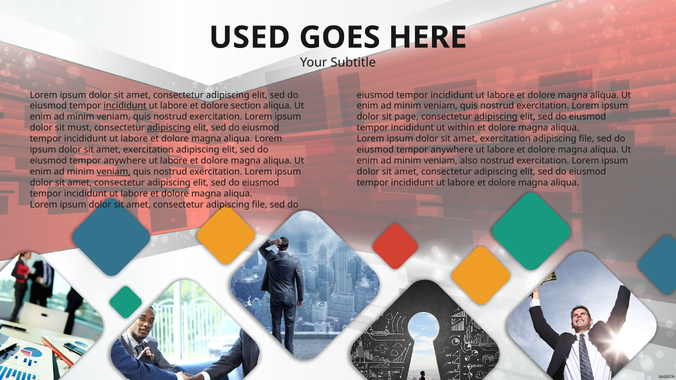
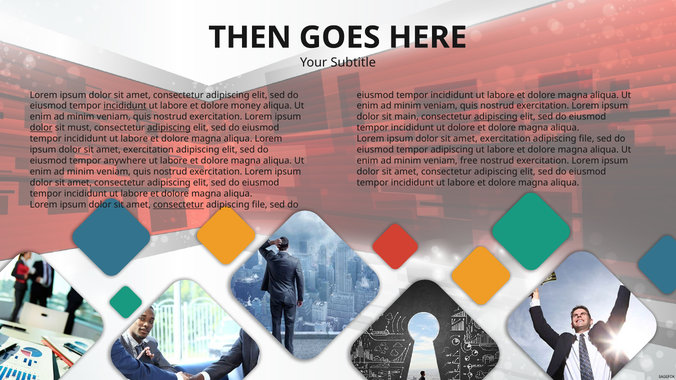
USED: USED -> THEN (250, 38)
section: section -> money (246, 106)
page: page -> main (406, 117)
dolor underline: none -> present (41, 128)
ut within: within -> dolore (461, 128)
anywhere: anywhere -> adipiscing (452, 150)
also: also -> free (469, 161)
veniam underline: present -> none (114, 172)
consectetur underline: none -> present (178, 205)
